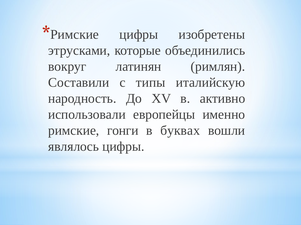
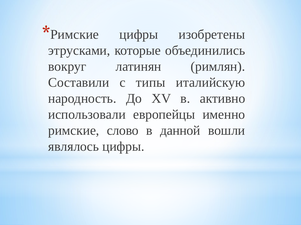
гонги: гонги -> слово (123, 131)
буквах: буквах -> данной (180, 131)
